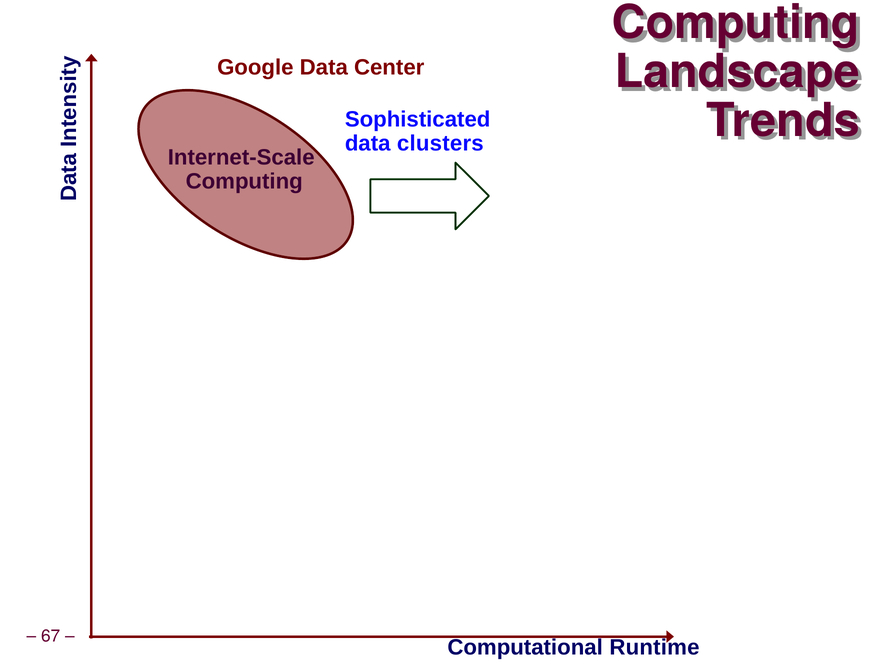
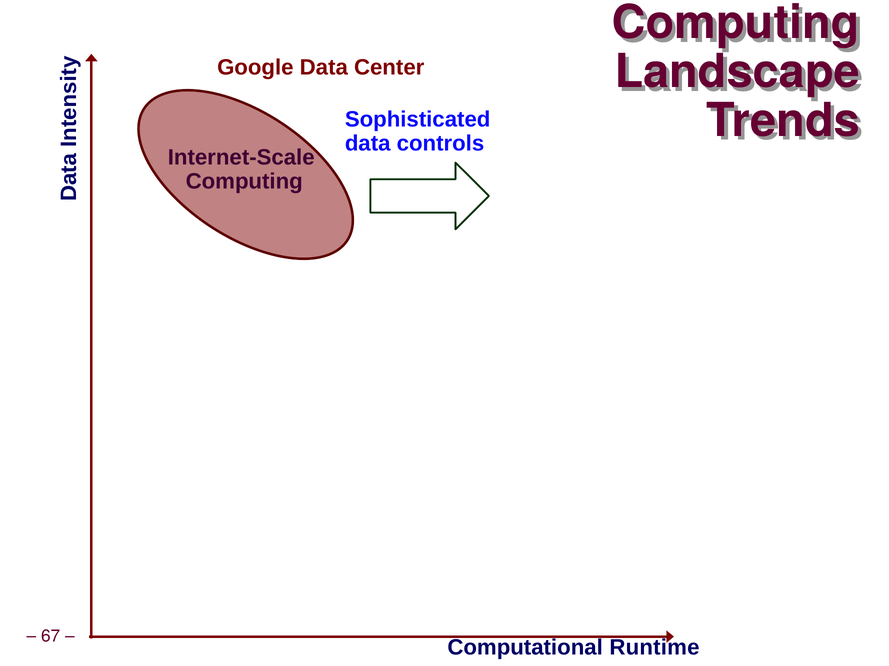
clusters: clusters -> controls (440, 144)
